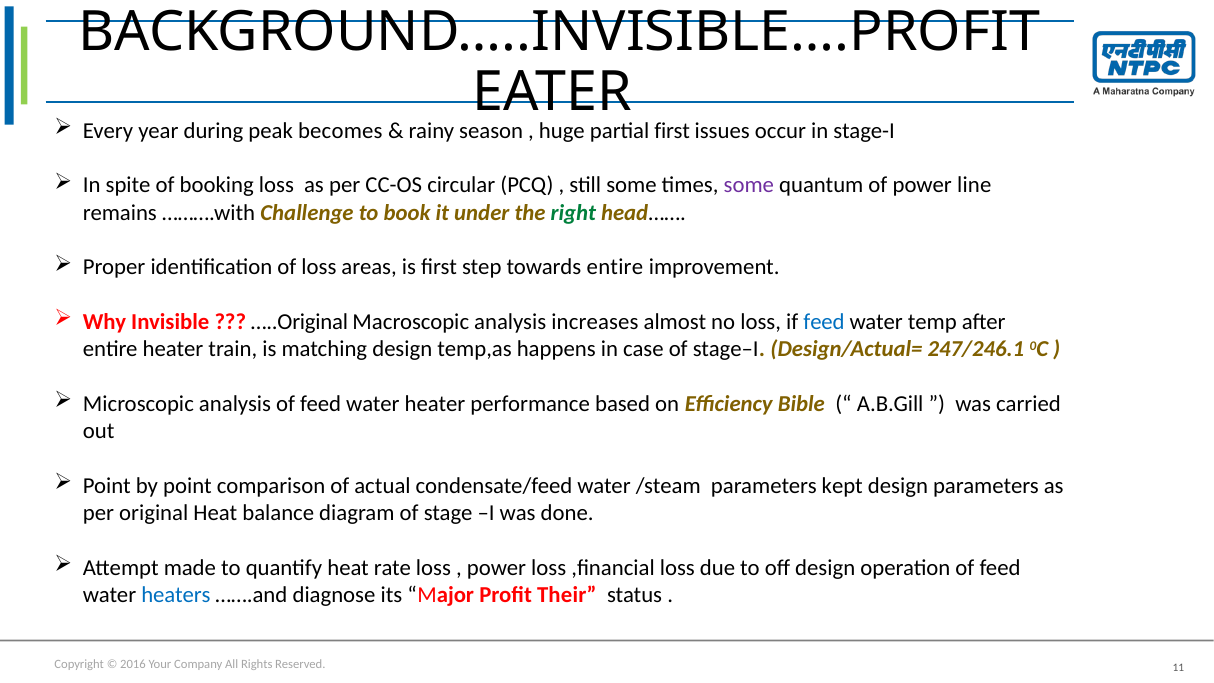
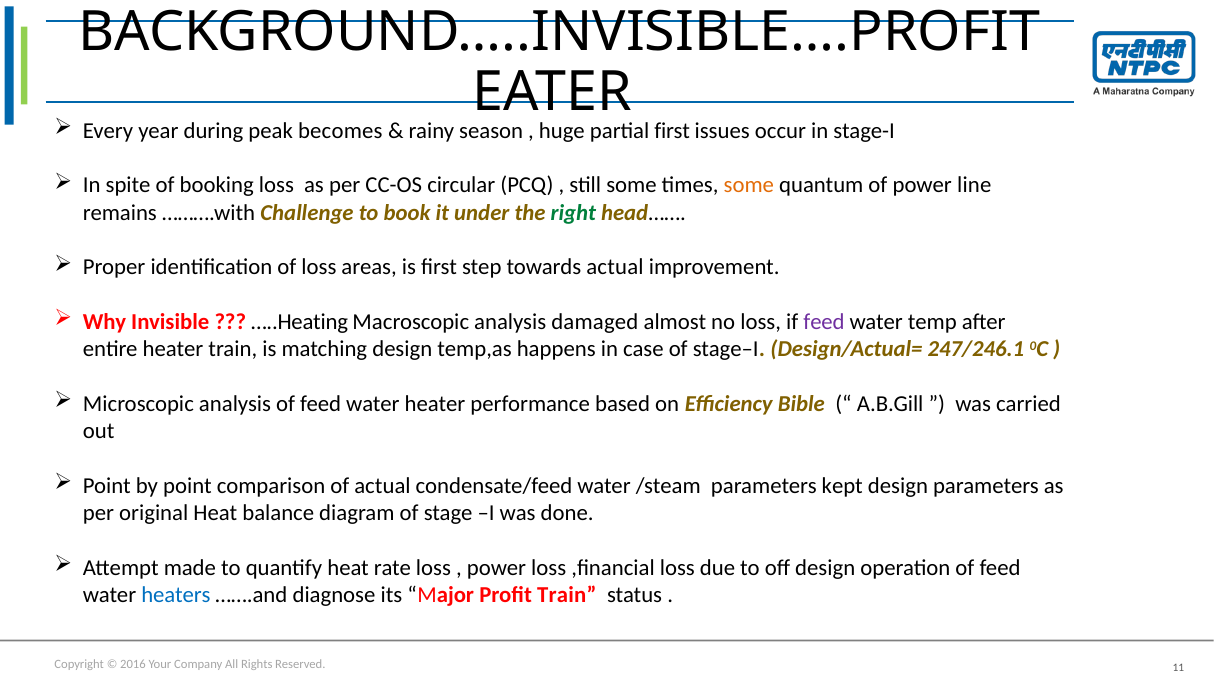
some colour: purple -> orange (749, 185)
towards entire: entire -> actual (615, 267)
…..Original: …..Original -> …..Heating (300, 322)
increases: increases -> damaged (595, 322)
feed colour: blue -> purple (824, 322)
Profit Their: Their -> Train (567, 595)
